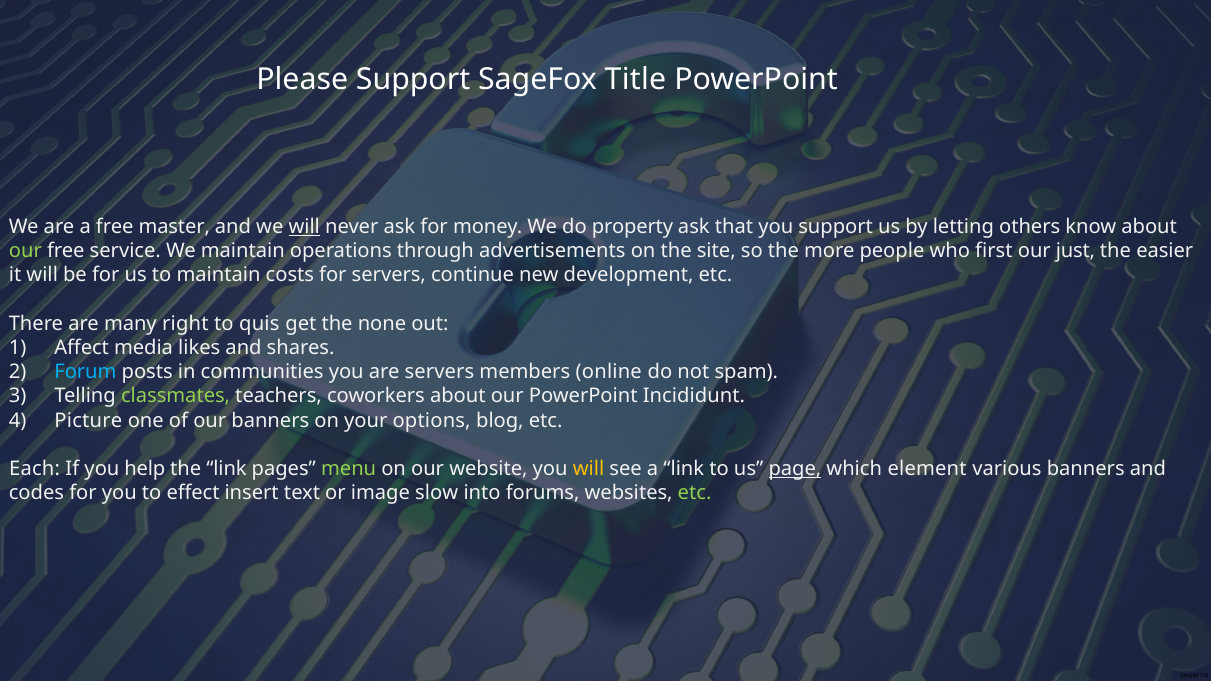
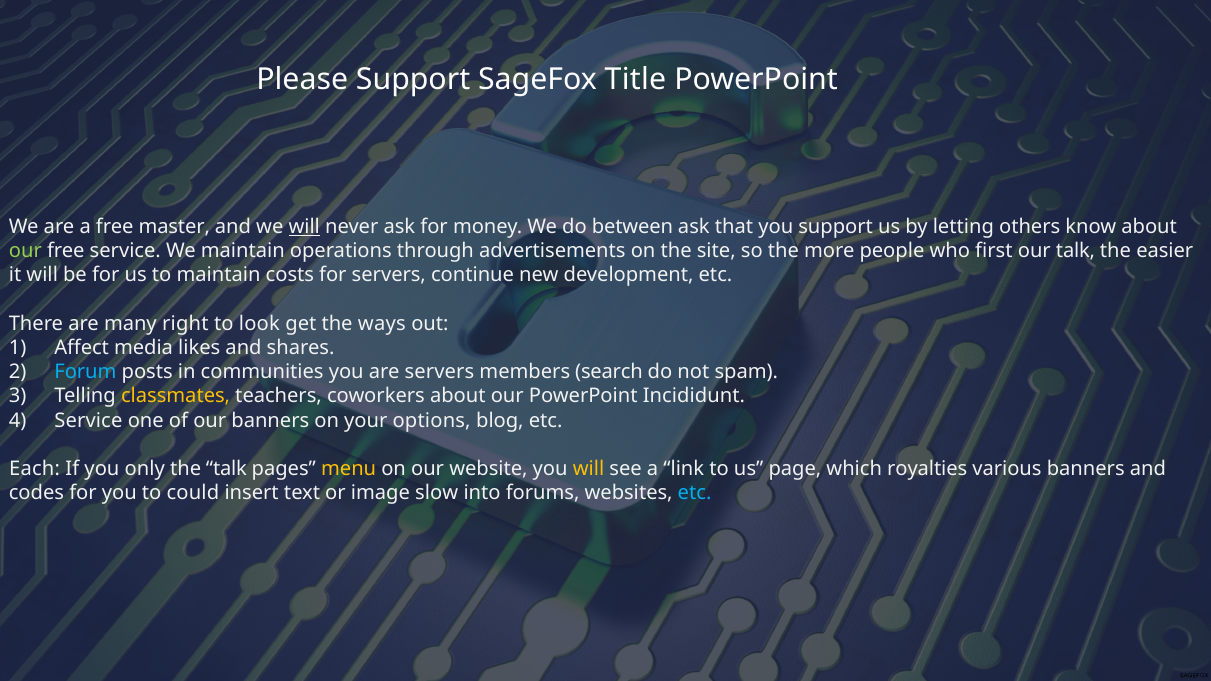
property: property -> between (632, 227)
our just: just -> talk (1076, 251)
quis: quis -> look (259, 324)
none: none -> ways (382, 324)
online: online -> search (609, 372)
classmates colour: light green -> yellow (176, 396)
Picture: Picture -> Service (88, 421)
help: help -> only (145, 469)
the link: link -> talk (226, 469)
menu colour: light green -> yellow (349, 469)
page underline: present -> none (795, 469)
element: element -> royalties (927, 469)
effect: effect -> could (193, 493)
etc colour: light green -> light blue (695, 493)
